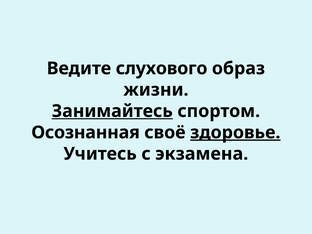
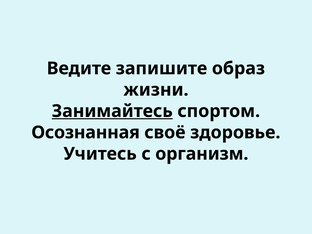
слухового: слухового -> запишите (161, 68)
здоровье underline: present -> none (235, 132)
экзамена: экзамена -> организм (202, 154)
